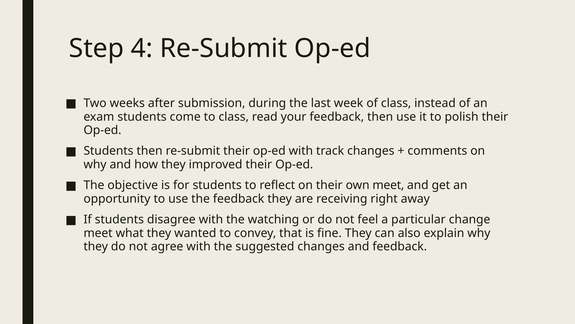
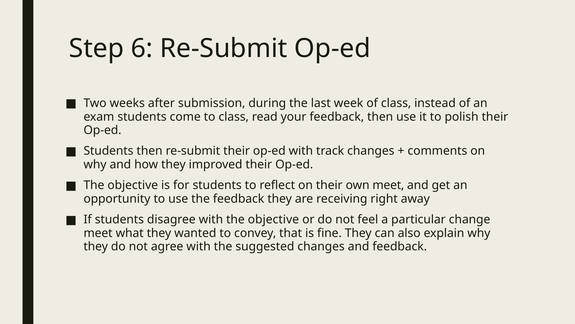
4: 4 -> 6 (142, 48)
with the watching: watching -> objective (273, 219)
